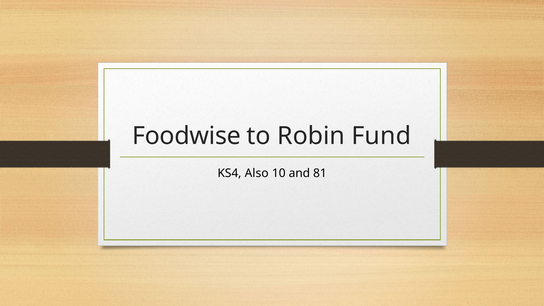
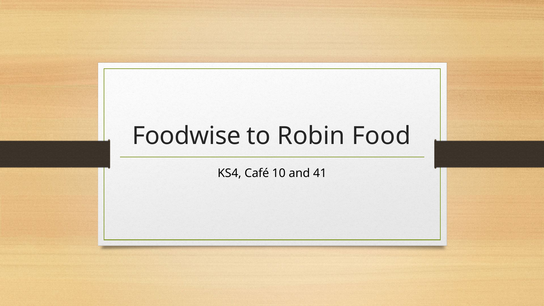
Fund: Fund -> Food (381, 136)
Also: Also -> Café (257, 173)
81: 81 -> 41 (320, 173)
